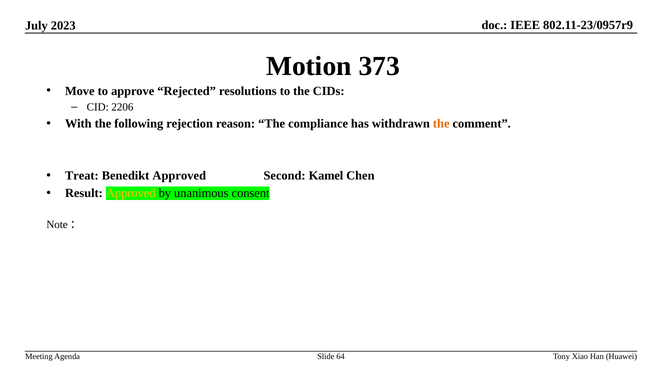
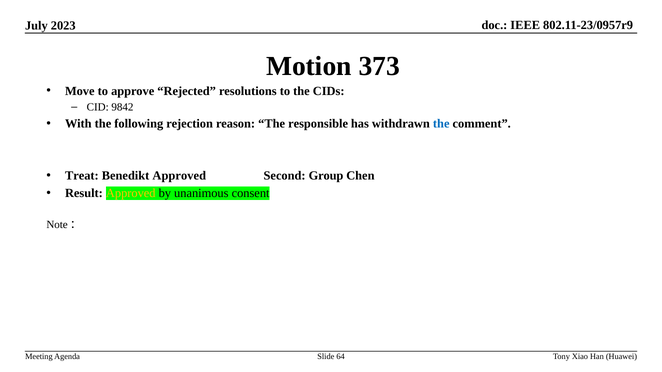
2206: 2206 -> 9842 (122, 107)
compliance: compliance -> responsible (318, 124)
the colour: orange -> blue (441, 124)
Kamel: Kamel -> Group (326, 176)
